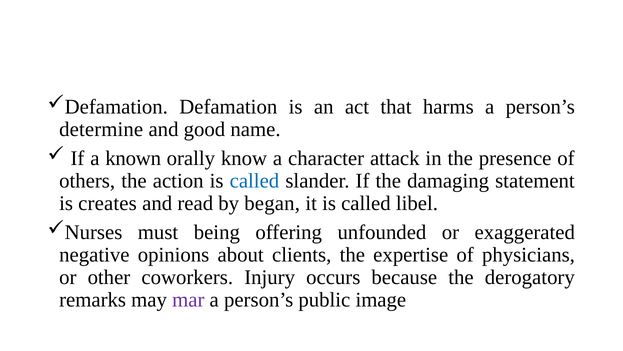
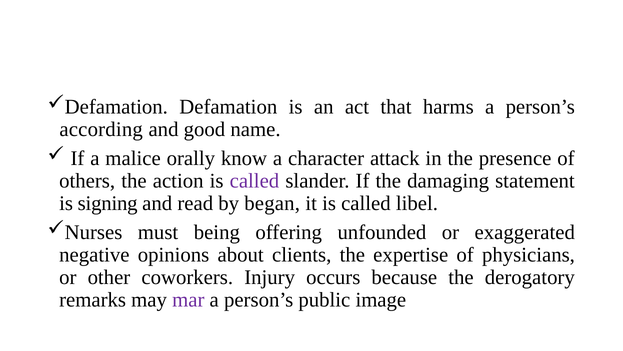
determine: determine -> according (101, 129)
known: known -> malice (133, 158)
called colour: blue -> purple (254, 181)
creates: creates -> signing (108, 203)
